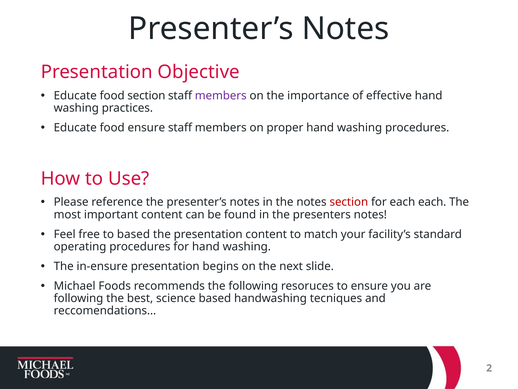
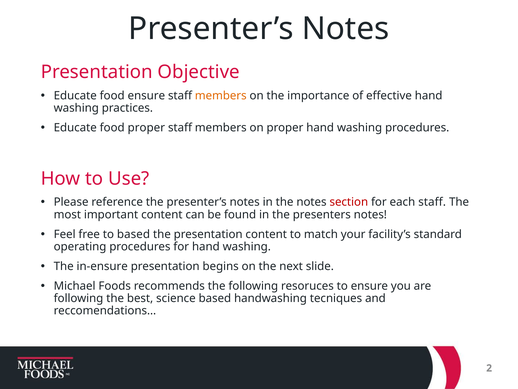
food section: section -> ensure (146, 95)
members colour: purple -> orange (221, 95)
food ensure: ensure -> proper (146, 128)
each each: each -> staff (432, 202)
